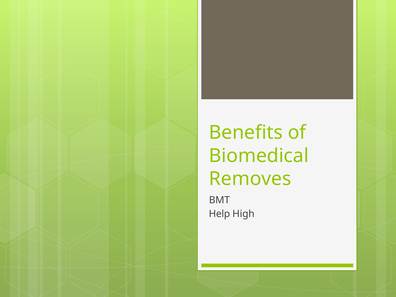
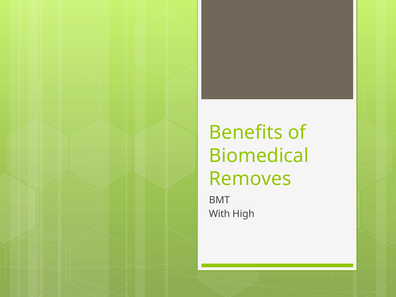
Help: Help -> With (219, 214)
